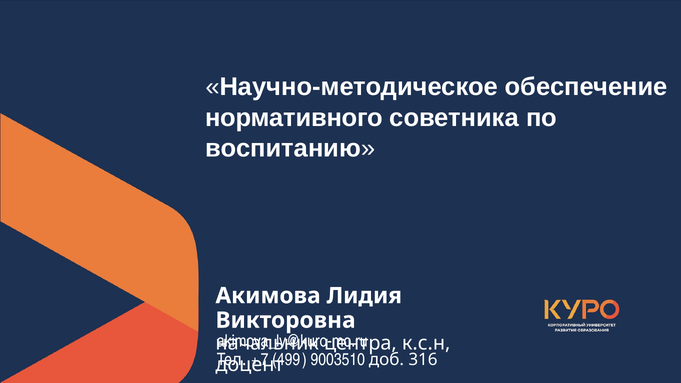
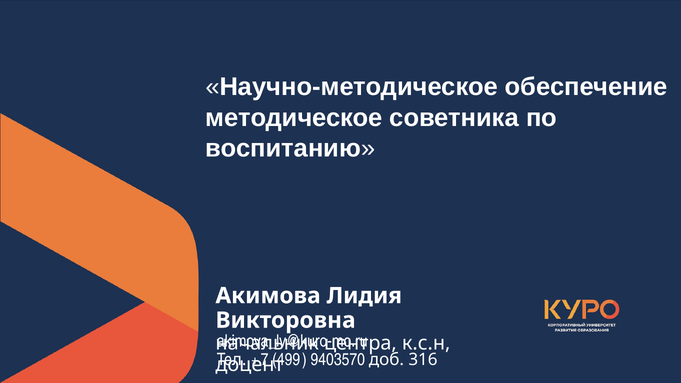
нормативного: нормативного -> методическое (294, 118)
9003510: 9003510 -> 9403570 (338, 360)
